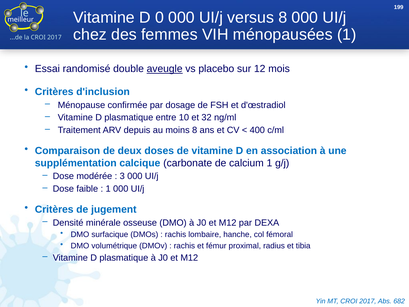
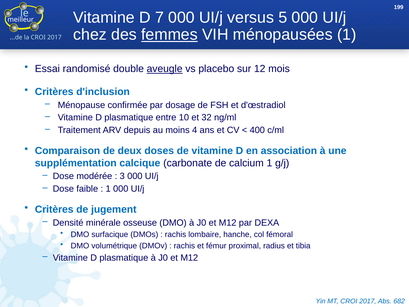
0: 0 -> 7 (159, 17)
versus 8: 8 -> 5 (283, 17)
femmes underline: none -> present (169, 35)
moins 8: 8 -> 4 (195, 130)
